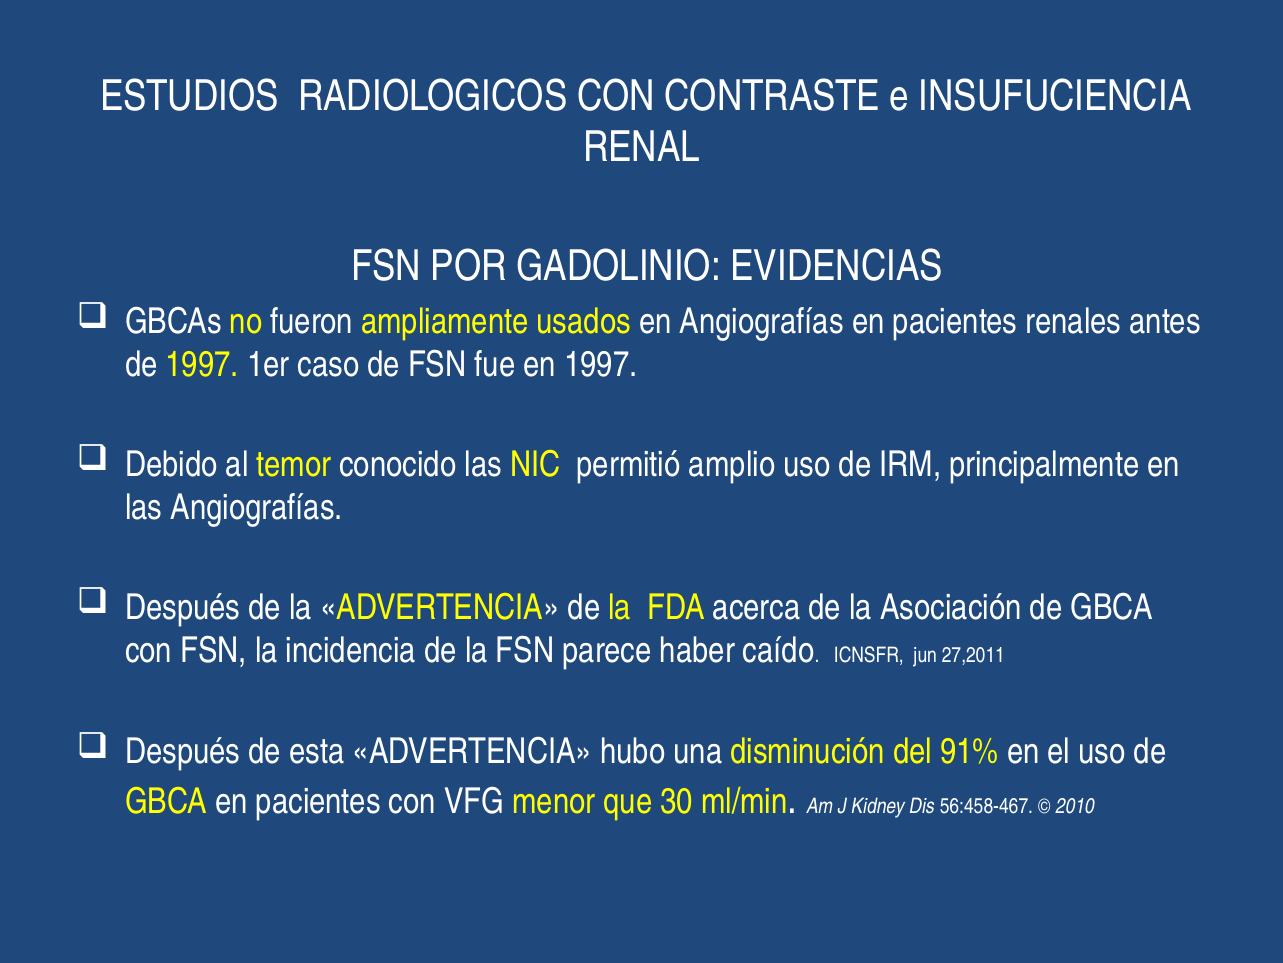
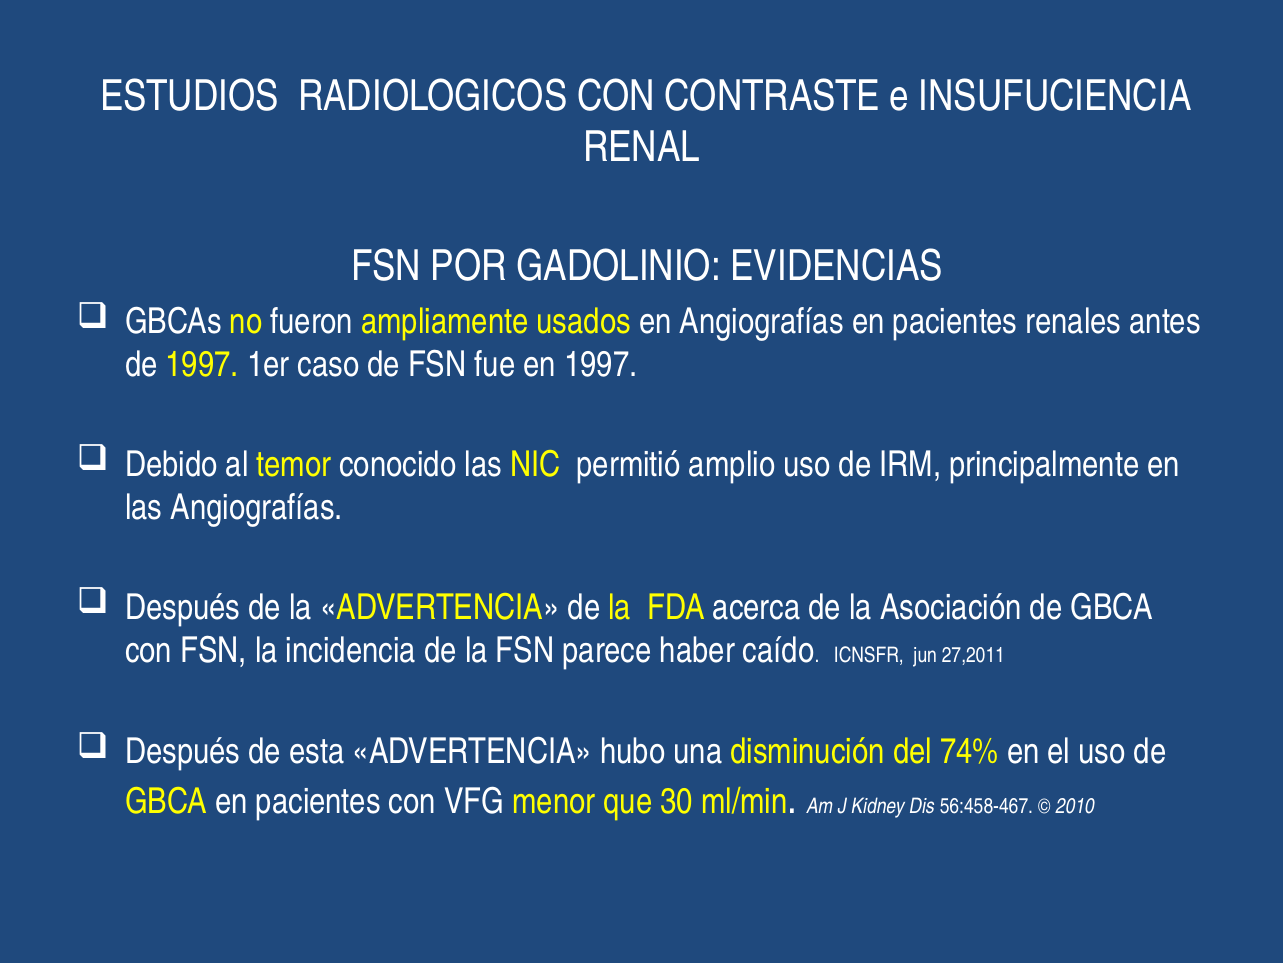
91%: 91% -> 74% (970, 751)
